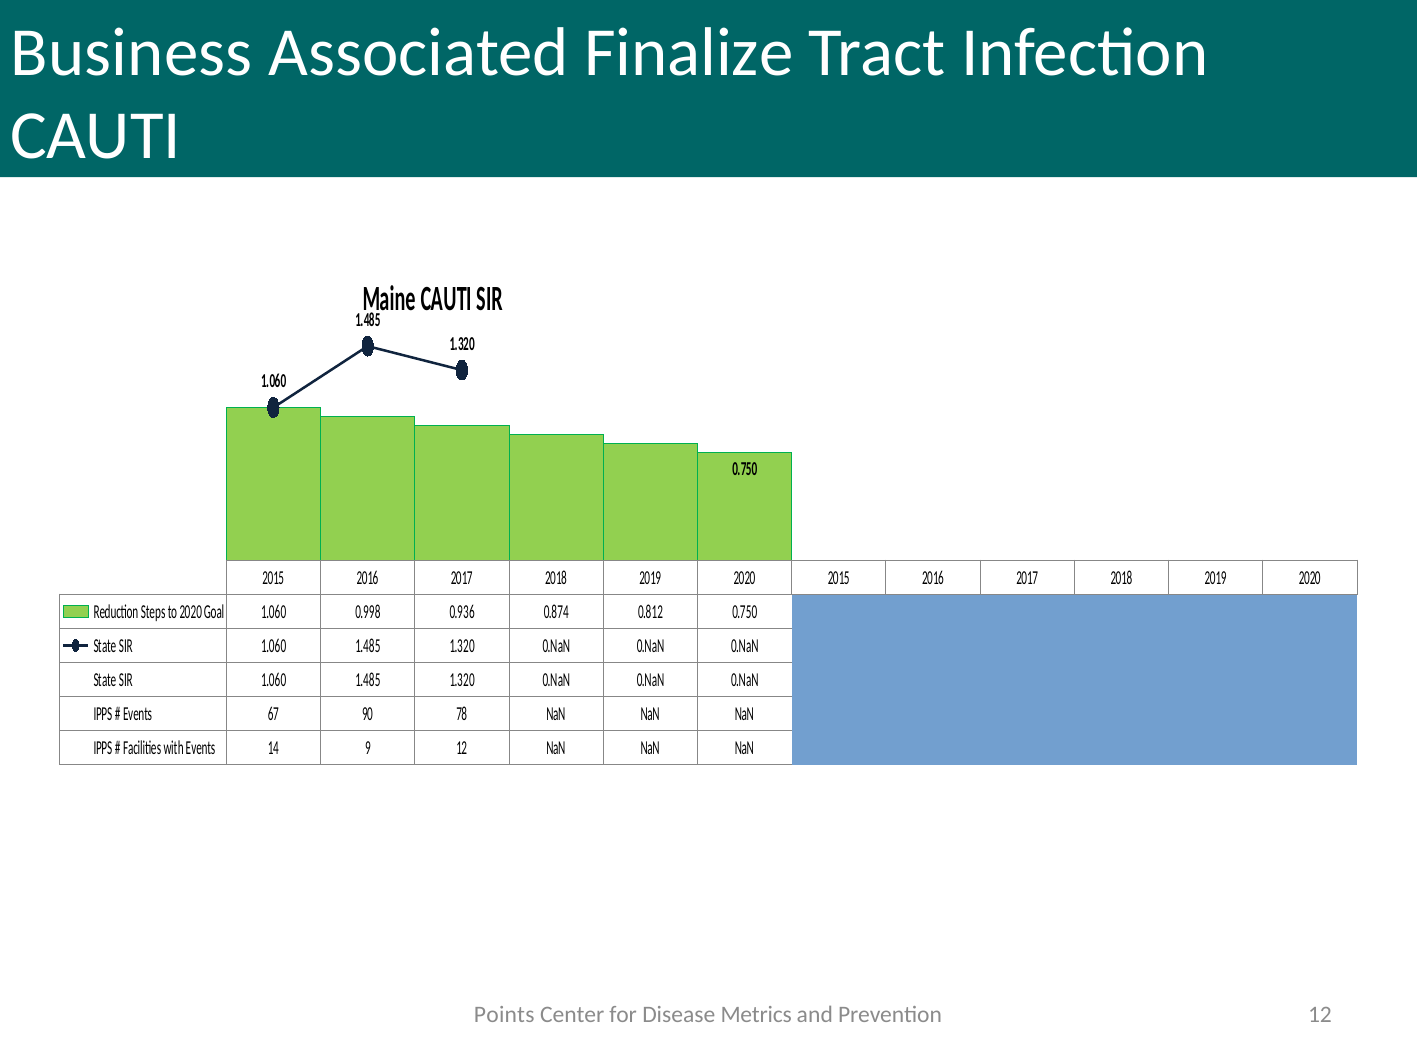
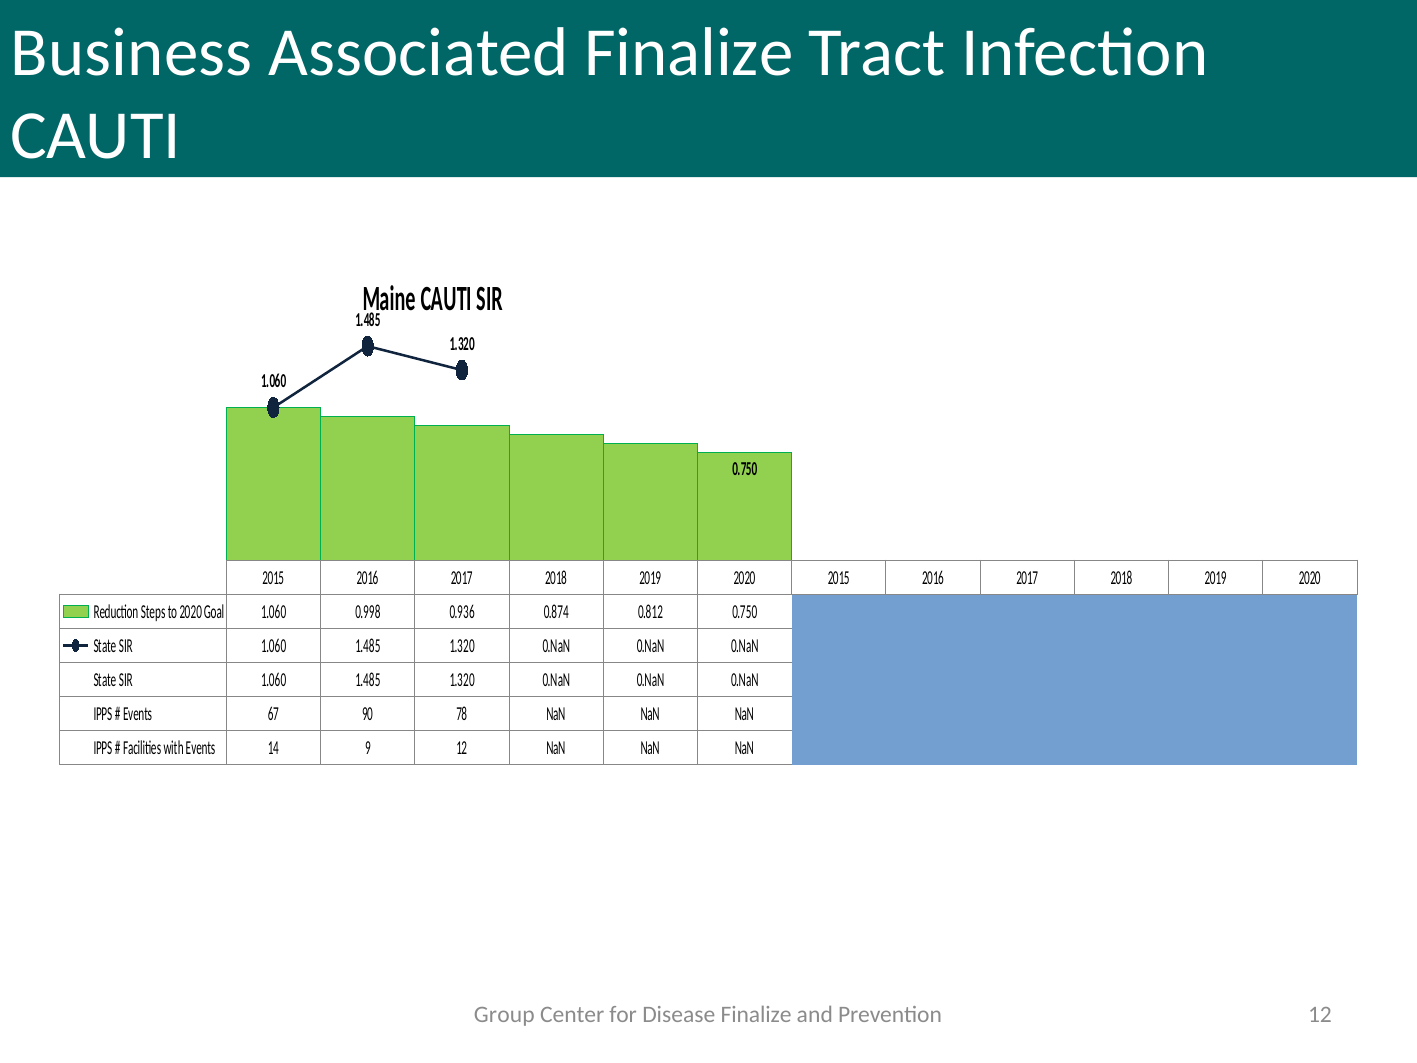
Points: Points -> Group (504, 1015)
Disease Metrics: Metrics -> Finalize (756, 1015)
